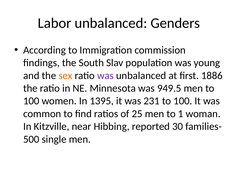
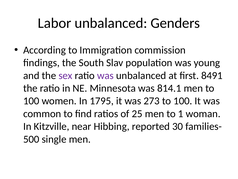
sex colour: orange -> purple (65, 75)
1886: 1886 -> 8491 (212, 75)
949.5: 949.5 -> 814.1 (169, 88)
1395: 1395 -> 1795 (102, 101)
231: 231 -> 273 (152, 101)
